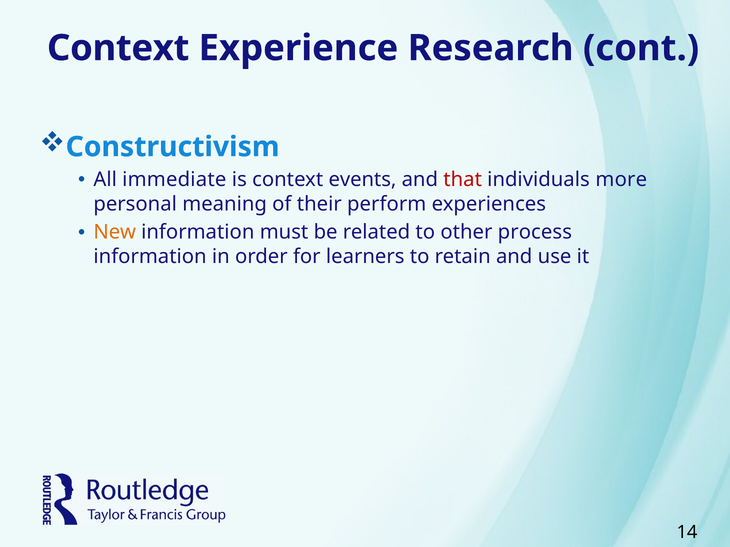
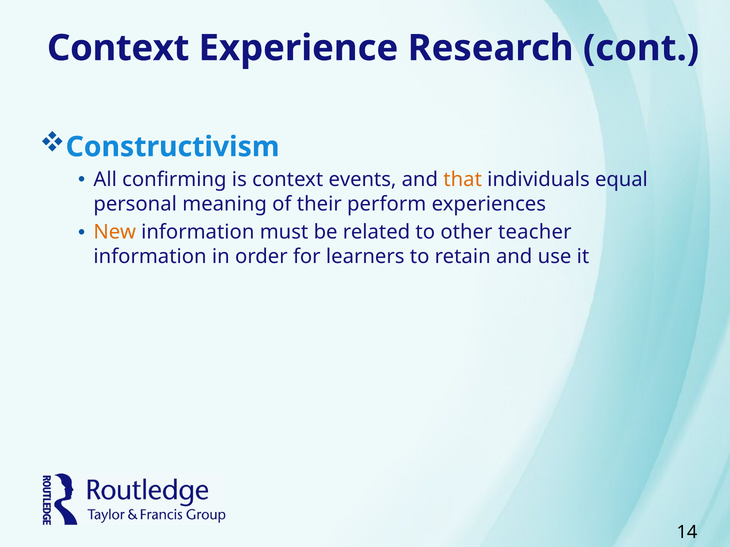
immediate: immediate -> confirming (174, 180)
that colour: red -> orange (463, 180)
more: more -> equal (621, 180)
process: process -> teacher (535, 232)
